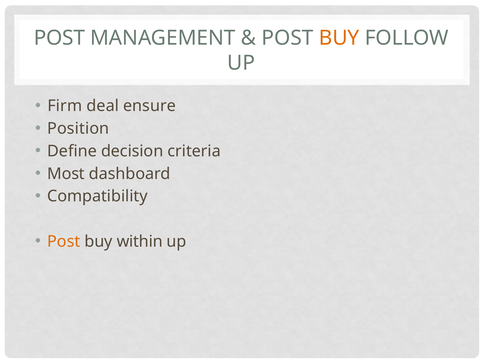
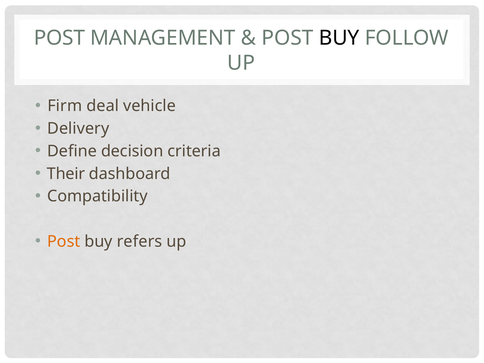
BUY colour: orange -> black (339, 38)
ensure: ensure -> vehicle (150, 106)
Position: Position -> Delivery (78, 129)
Most: Most -> Their (66, 174)
within: within -> refers (140, 241)
